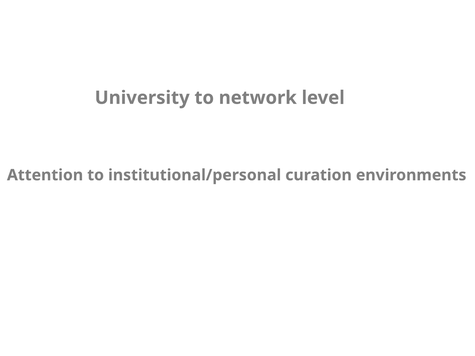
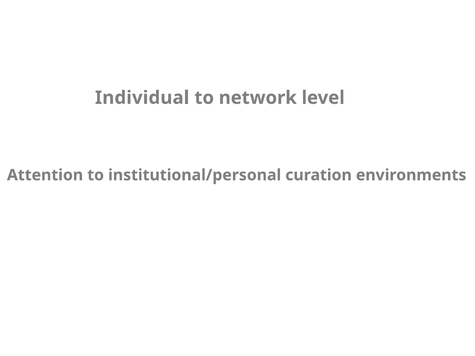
University: University -> Individual (142, 98)
